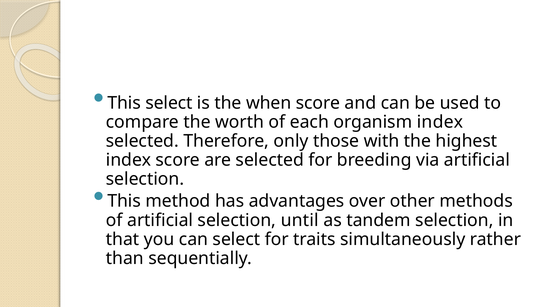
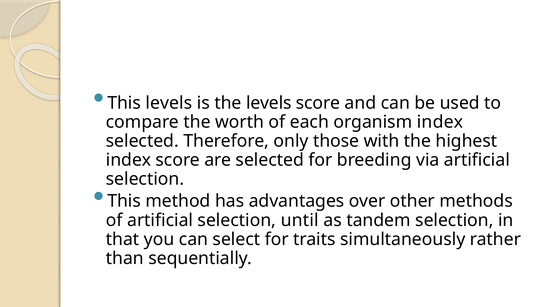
This select: select -> levels (169, 103)
the when: when -> levels (269, 103)
